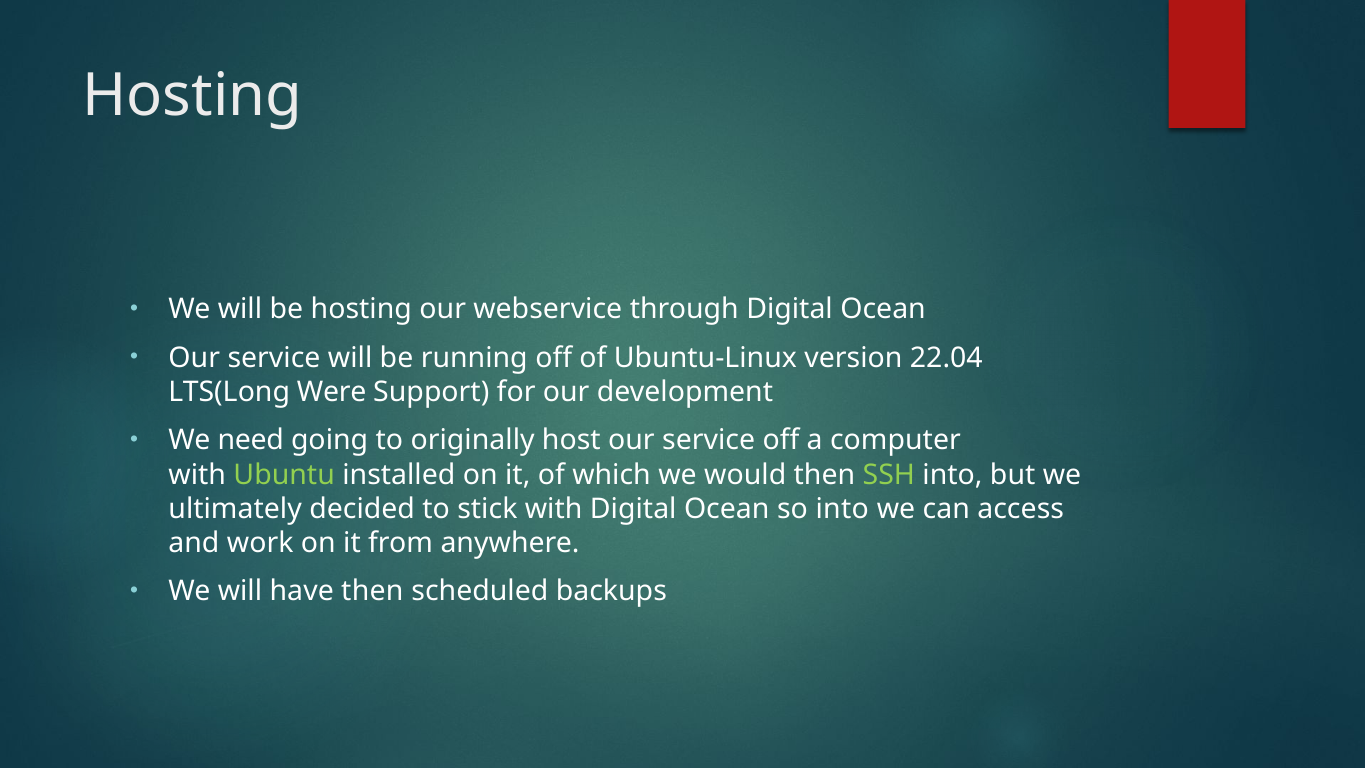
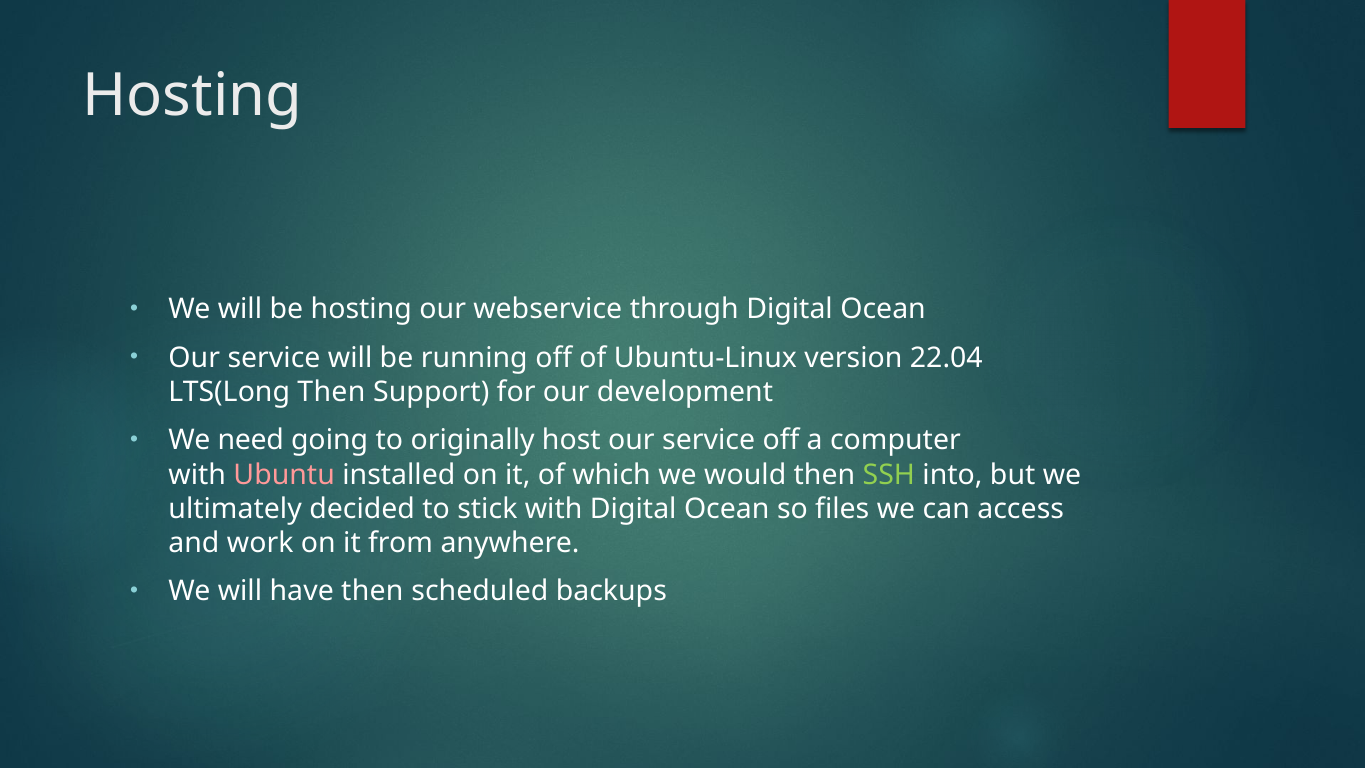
LTS(Long Were: Were -> Then (331, 392)
Ubuntu colour: light green -> pink (284, 475)
so into: into -> files (842, 509)
